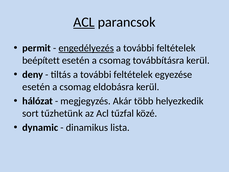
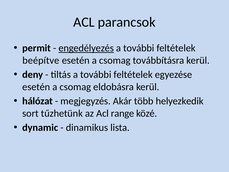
ACL underline: present -> none (84, 22)
beépített: beépített -> beépítve (41, 60)
tűzfal: tűzfal -> range (123, 113)
